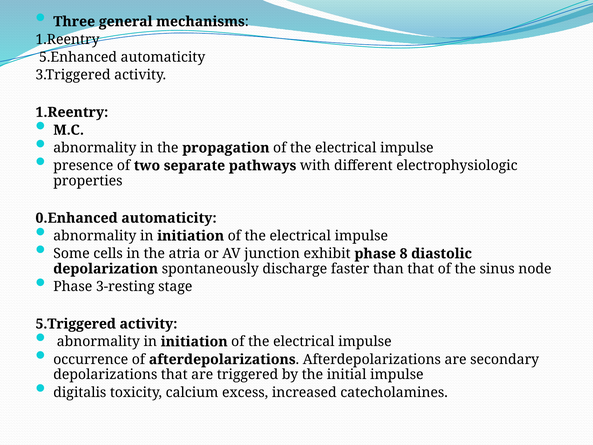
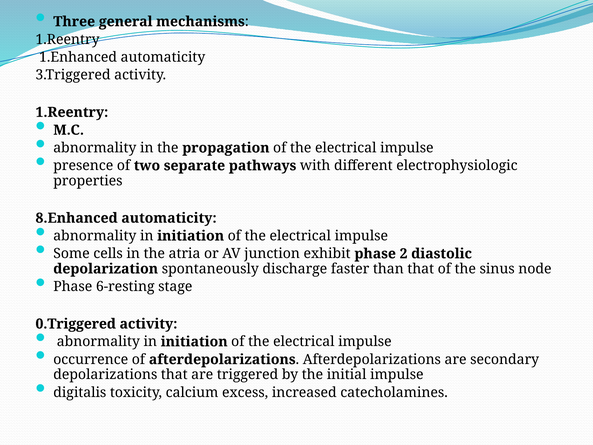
5.Enhanced: 5.Enhanced -> 1.Enhanced (78, 57)
0.Enhanced: 0.Enhanced -> 8.Enhanced (77, 218)
8: 8 -> 2 (404, 254)
3-resting: 3-resting -> 6-resting (125, 286)
5.Triggered: 5.Triggered -> 0.Triggered (76, 324)
